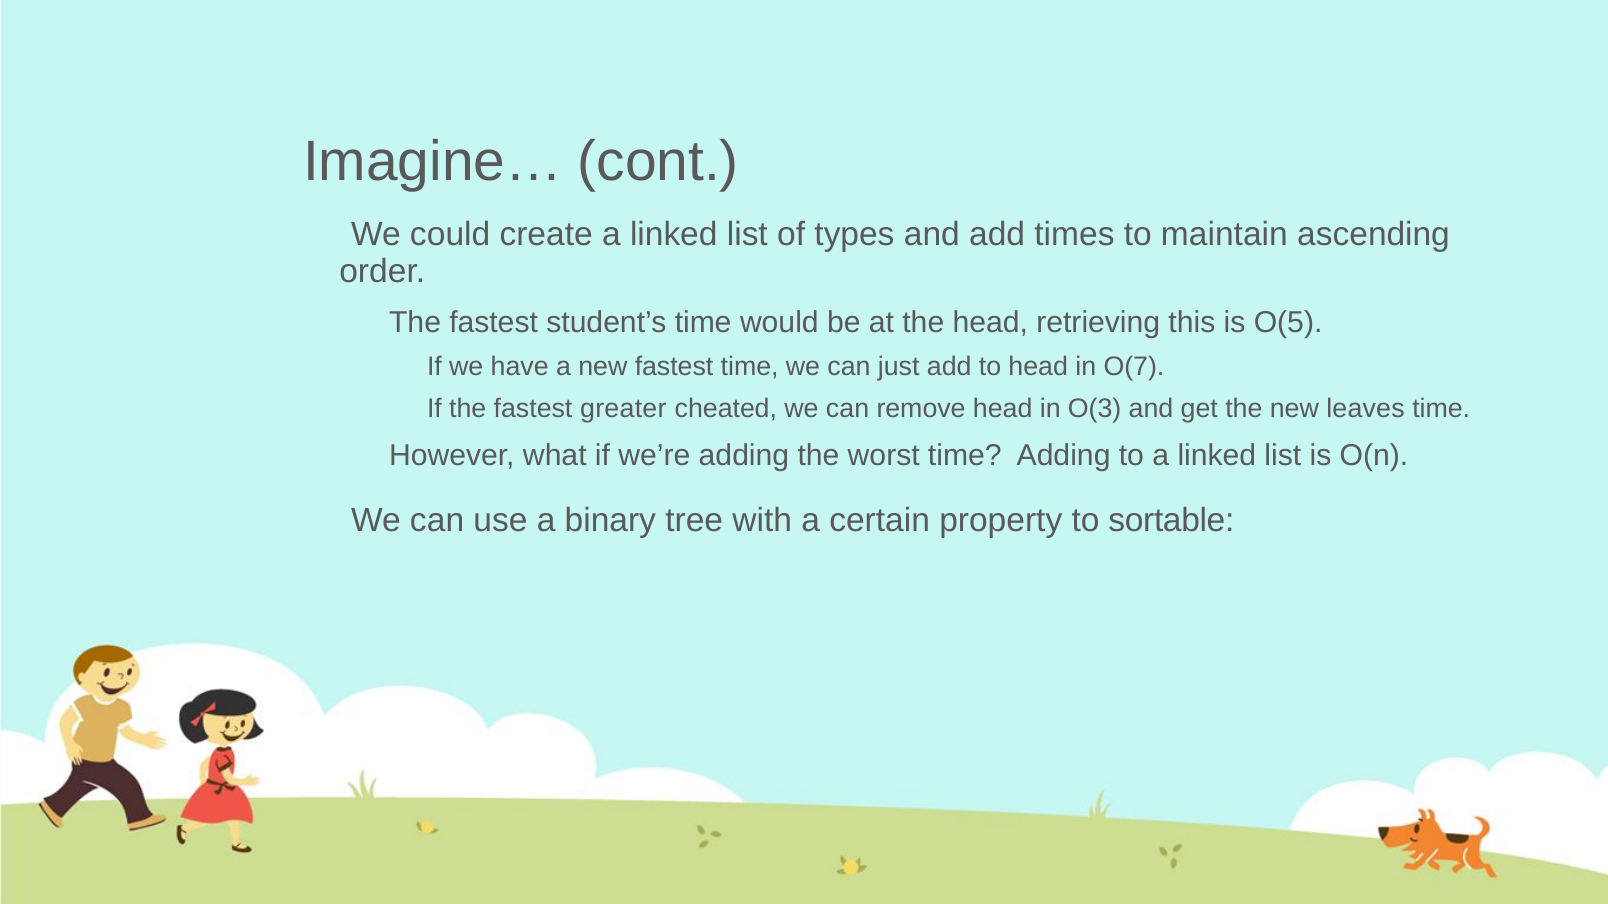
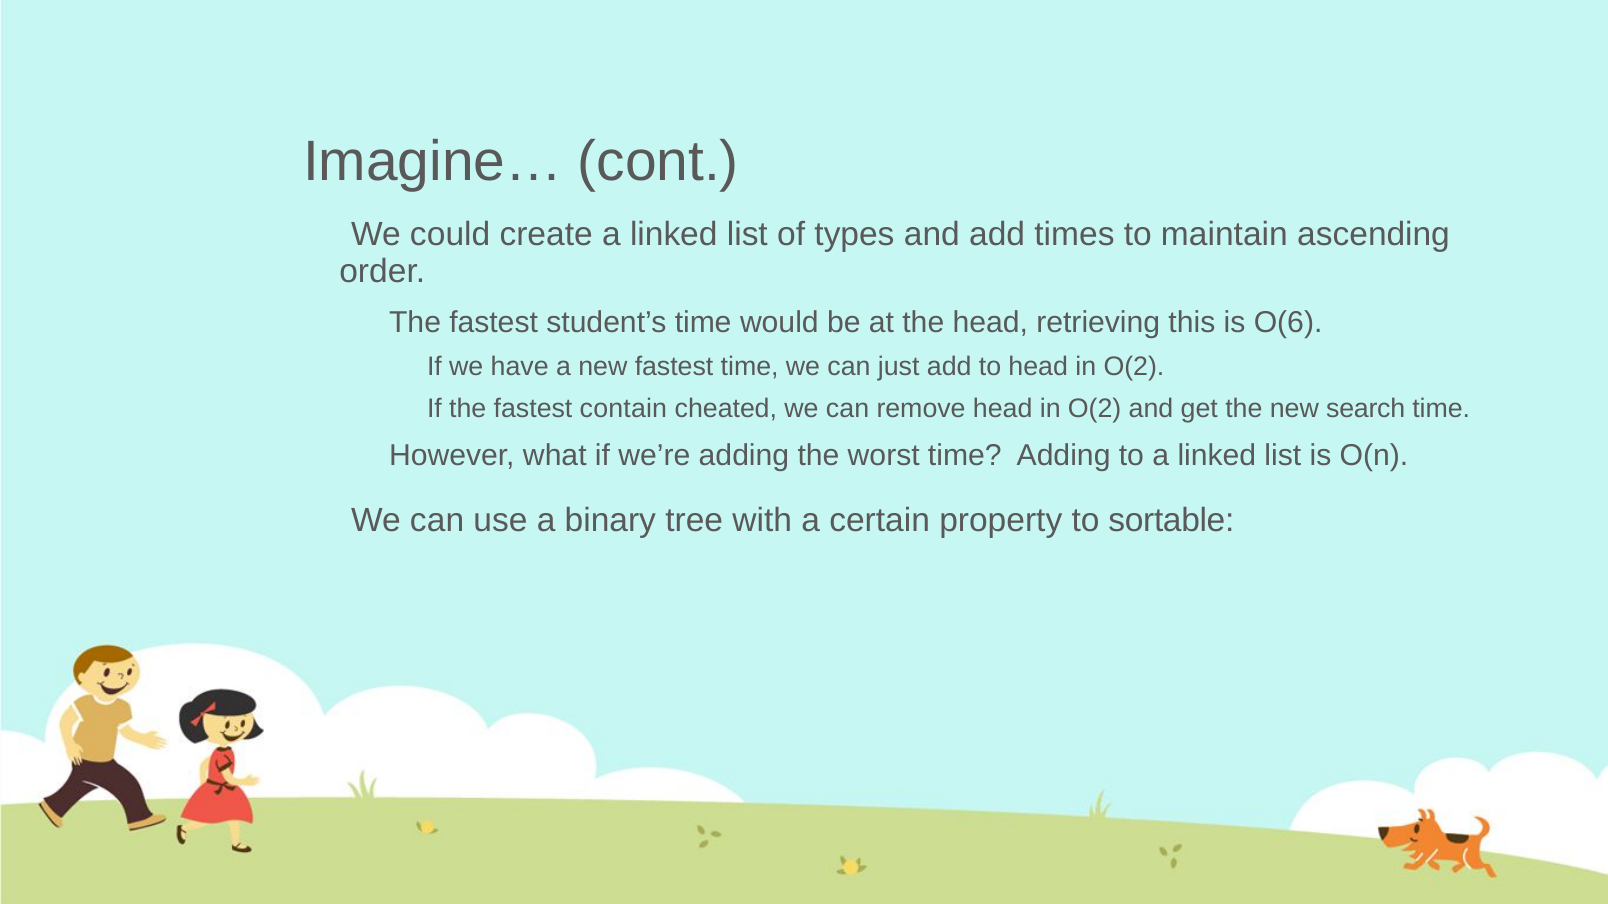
O(5: O(5 -> O(6 (1288, 322)
to head in O(7: O(7 -> O(2 (1134, 367)
greater: greater -> contain (623, 409)
remove head in O(3: O(3 -> O(2 (1095, 409)
leaves: leaves -> search (1366, 409)
